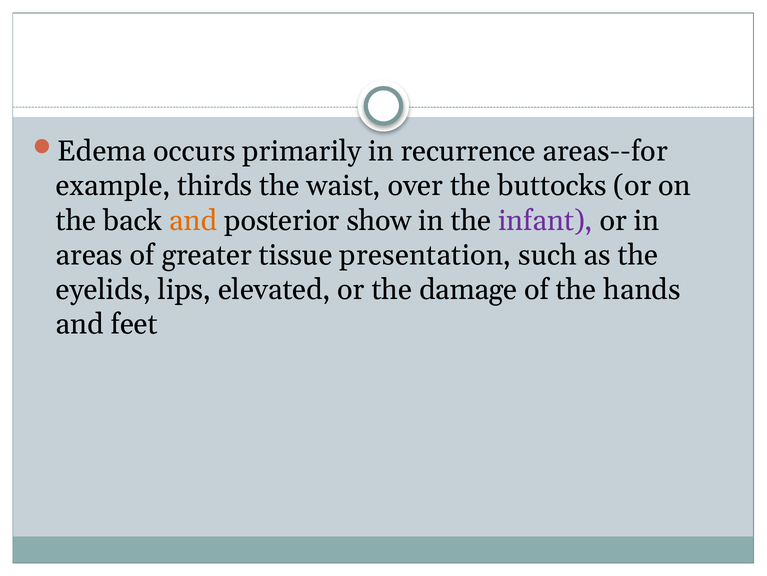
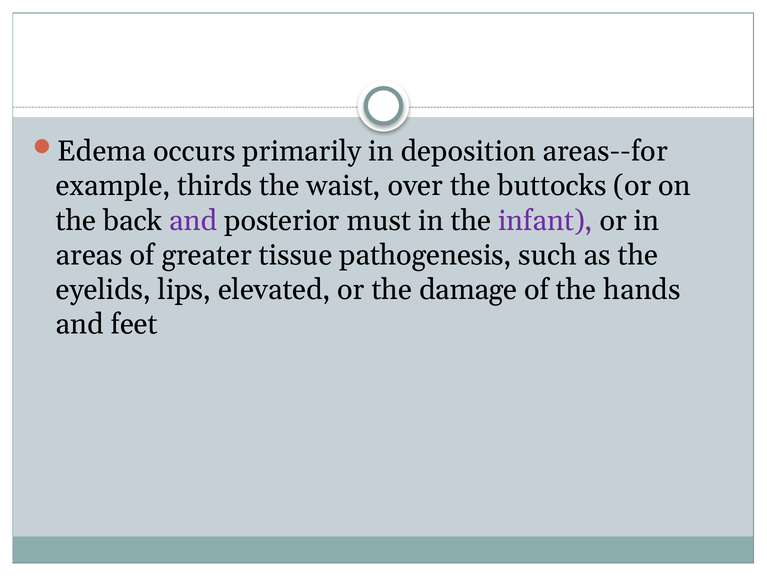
recurrence: recurrence -> deposition (468, 151)
and colour: orange -> purple (193, 220)
show: show -> must (379, 220)
presentation: presentation -> pathogenesis (425, 255)
